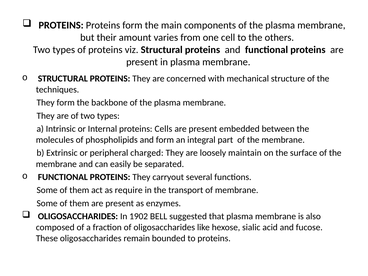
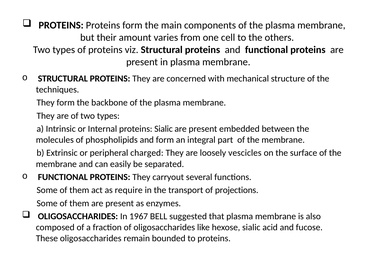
proteins Cells: Cells -> Sialic (164, 129)
maintain: maintain -> vescicles (245, 153)
of membrane: membrane -> projections (237, 190)
1902: 1902 -> 1967 (139, 216)
